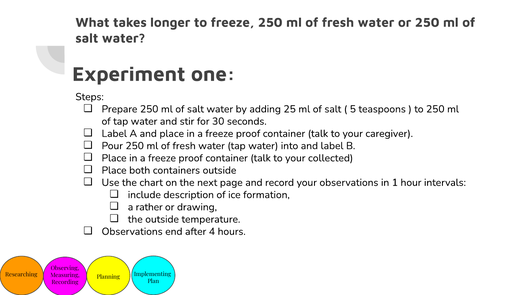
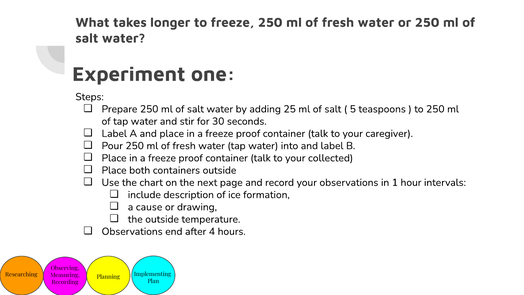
rather: rather -> cause (149, 207)
